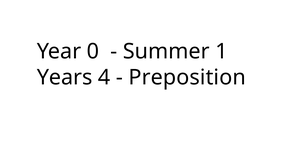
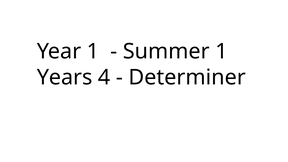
Year 0: 0 -> 1 (93, 51)
Preposition: Preposition -> Determiner (187, 77)
